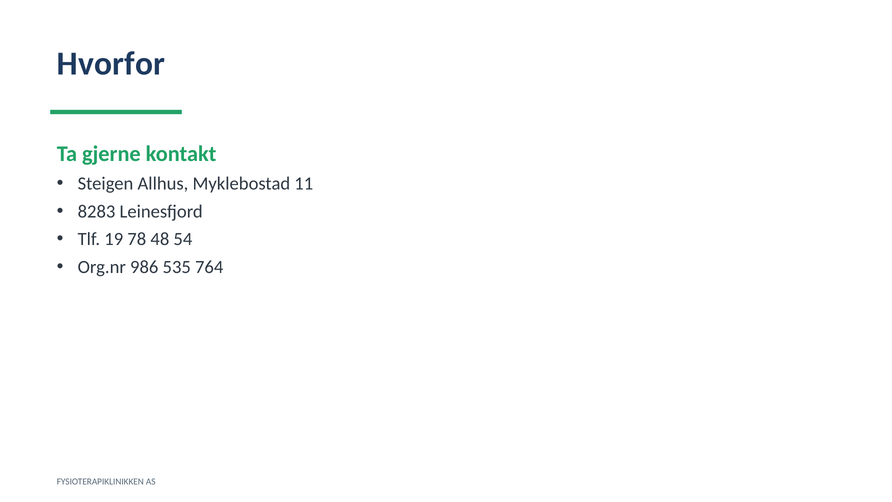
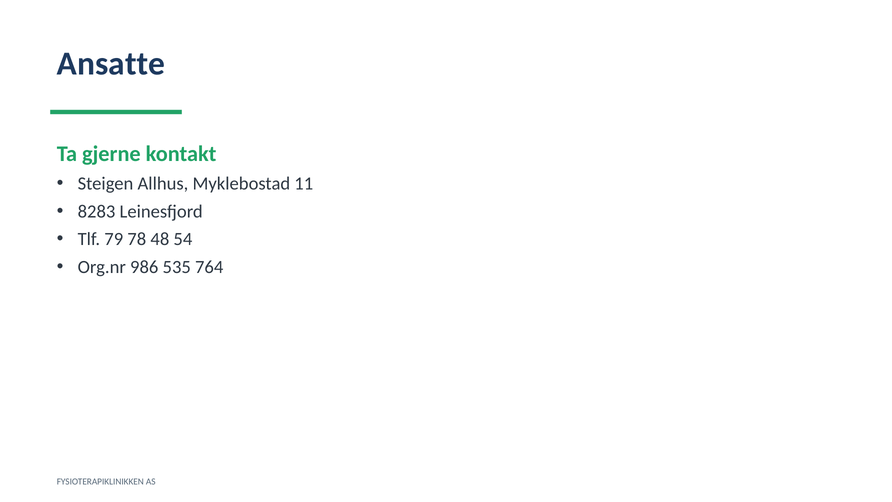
Hvorfor: Hvorfor -> Ansatte (111, 64)
19: 19 -> 79 (114, 239)
